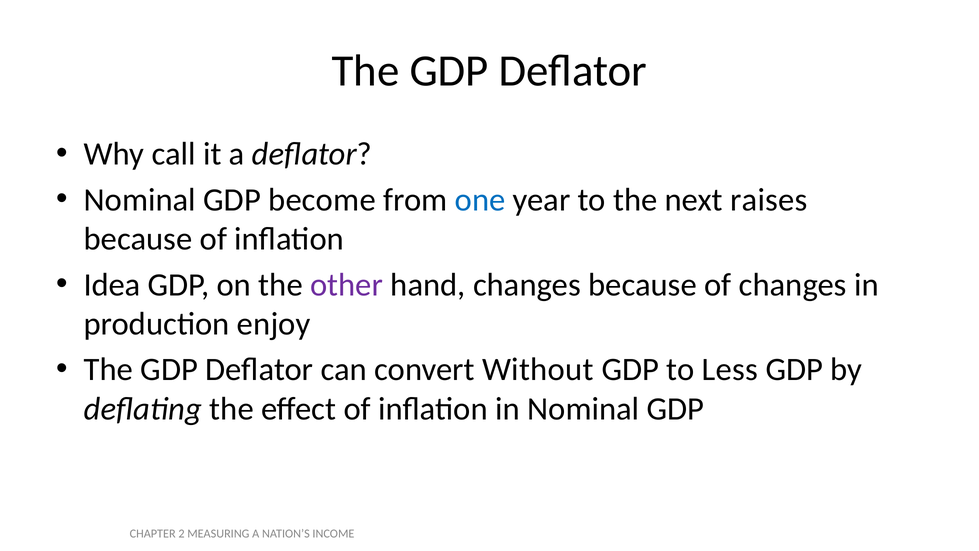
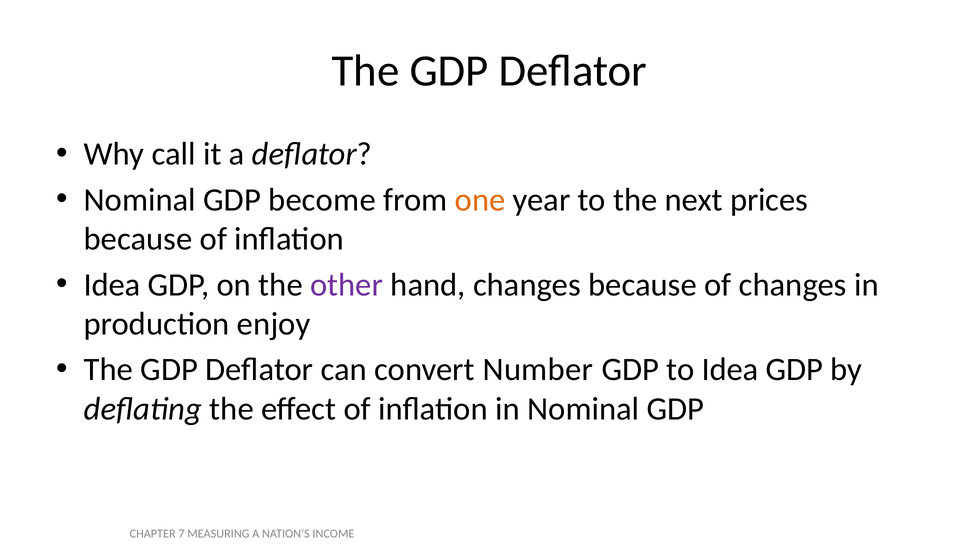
one colour: blue -> orange (480, 200)
raises: raises -> prices (769, 200)
Without: Without -> Number (538, 369)
to Less: Less -> Idea (730, 369)
2: 2 -> 7 (182, 533)
